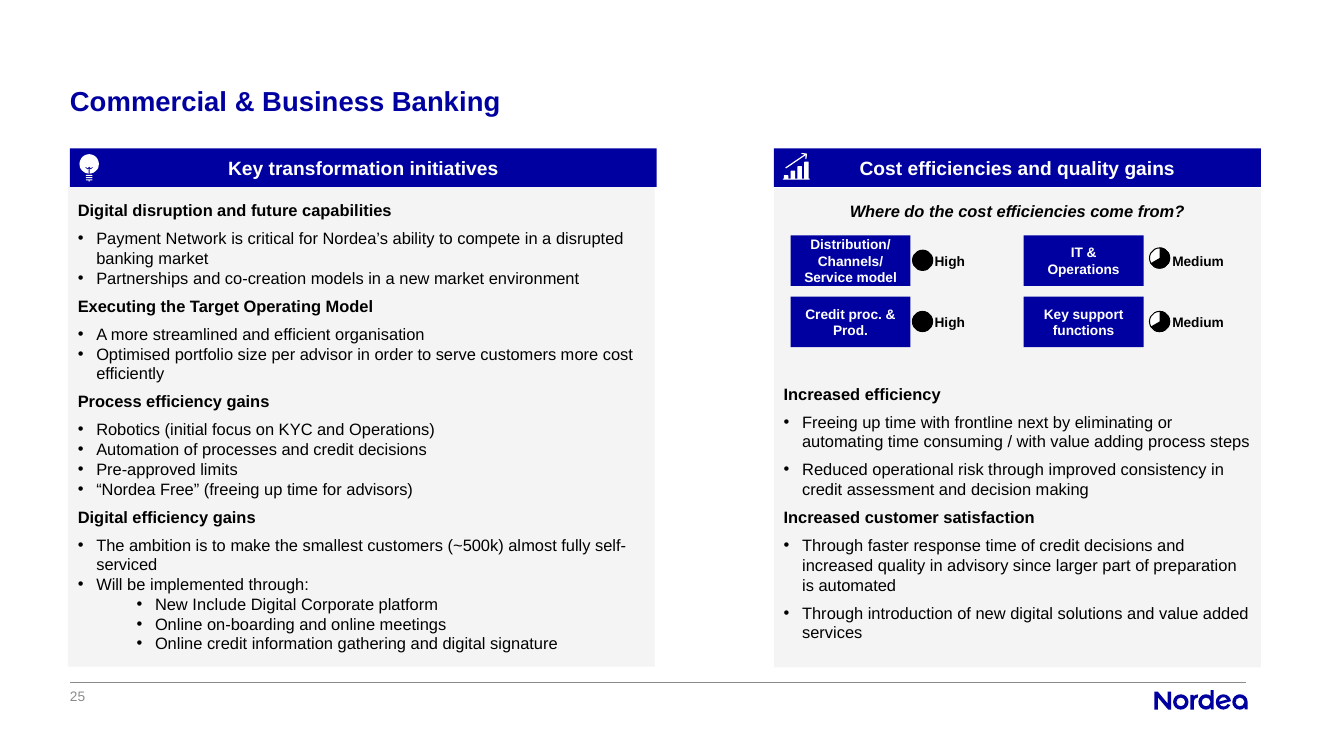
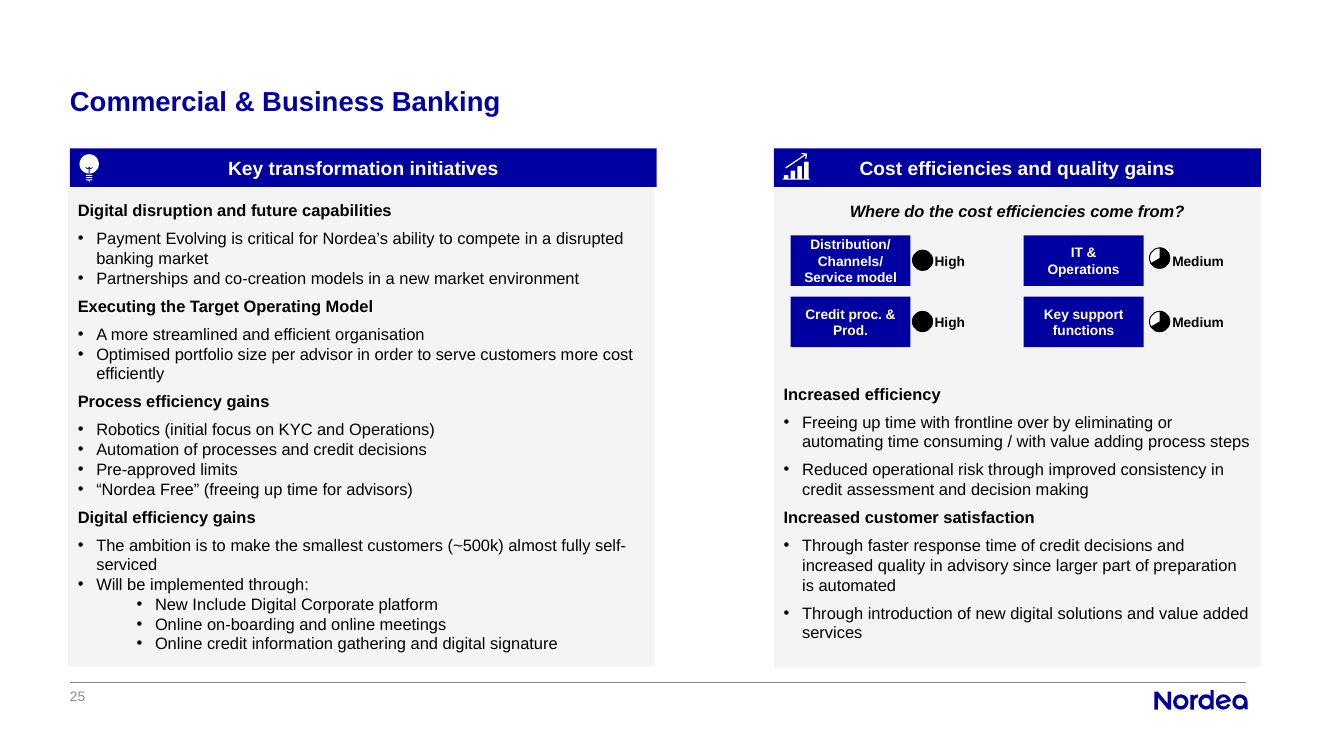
Network: Network -> Evolving (196, 239)
next: next -> over (1033, 423)
